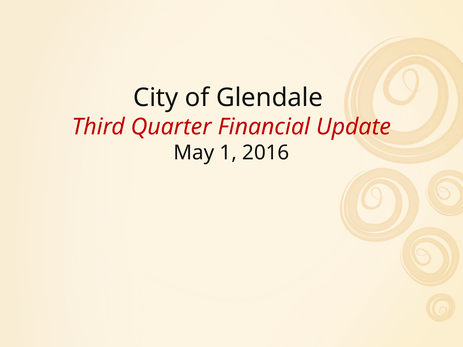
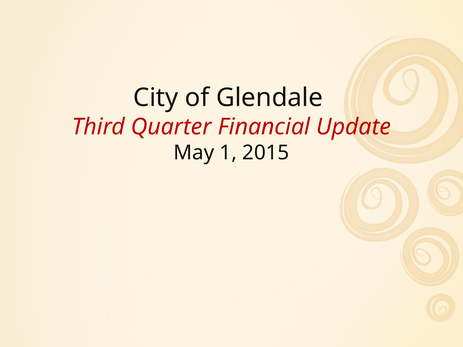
2016: 2016 -> 2015 (266, 153)
